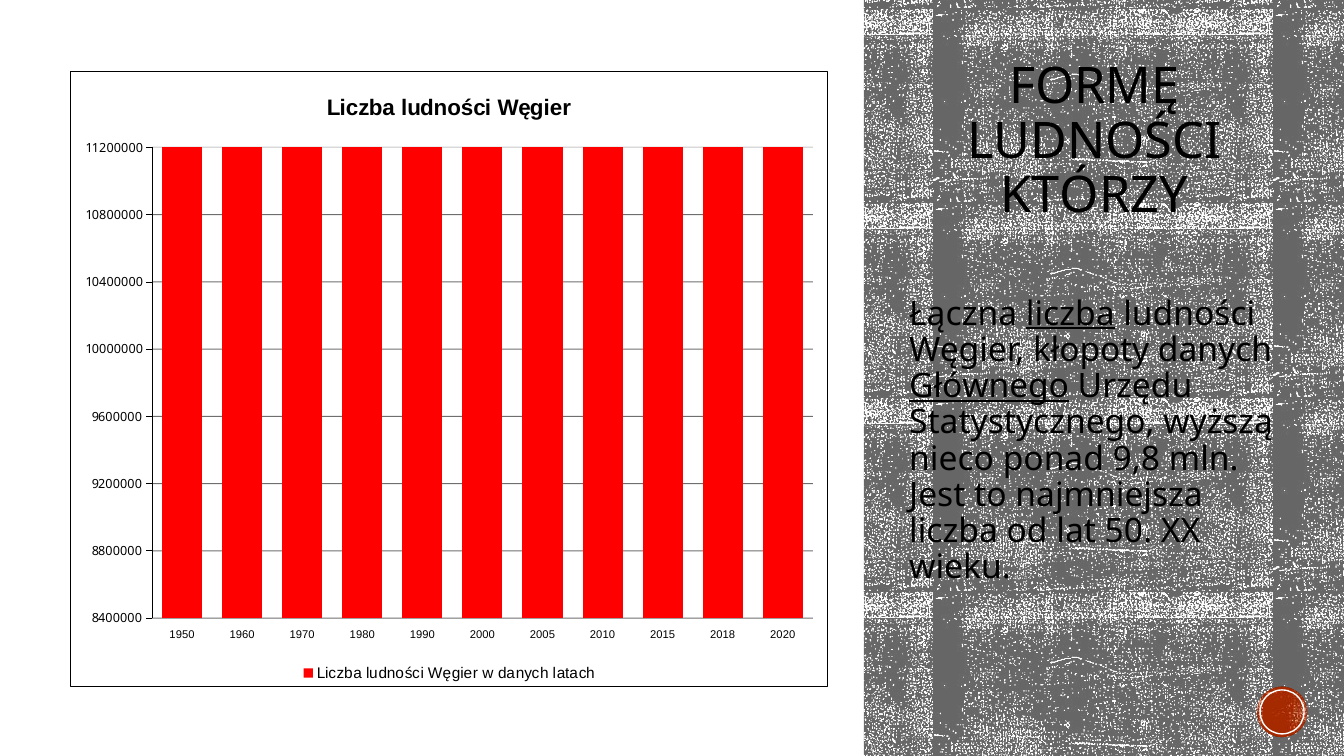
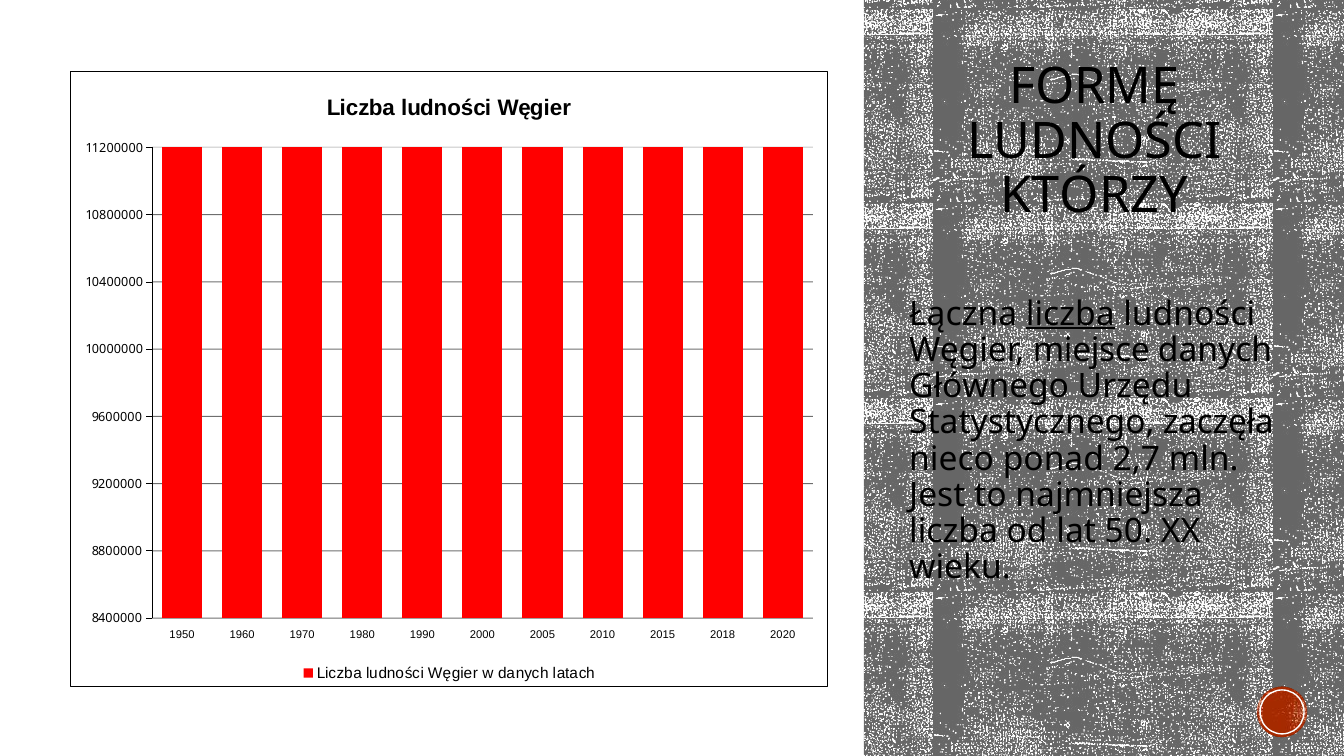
kłopoty: kłopoty -> miejsce (1091, 350)
Głównego underline: present -> none (989, 387)
wyższą: wyższą -> zaczęła (1218, 423)
9,8: 9,8 -> 2,7 (1136, 459)
